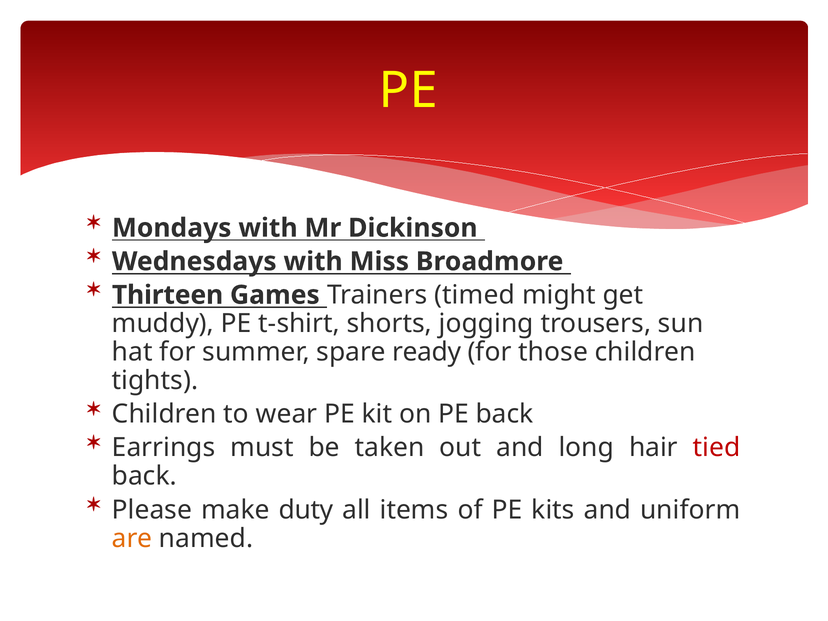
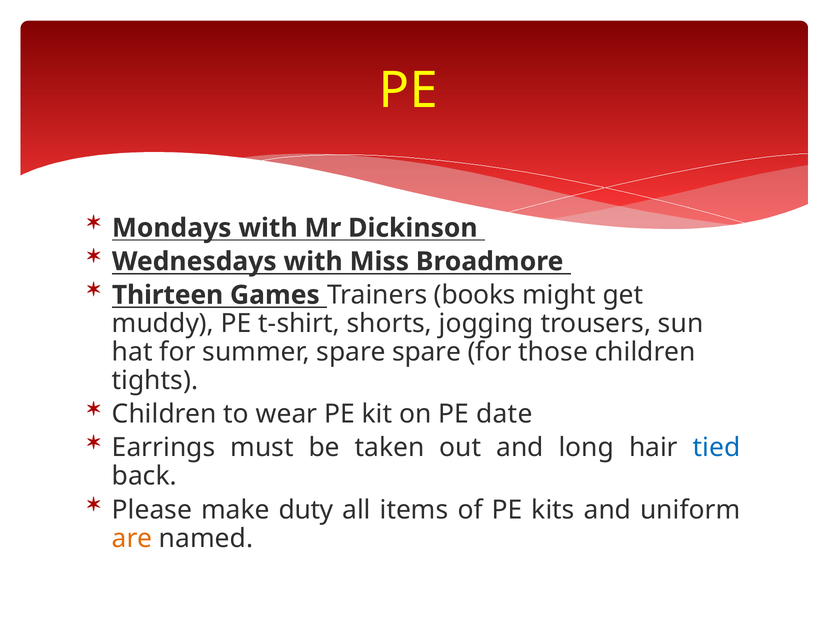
timed: timed -> books (475, 295)
spare ready: ready -> spare (427, 352)
PE back: back -> date (504, 414)
tied colour: red -> blue (717, 448)
